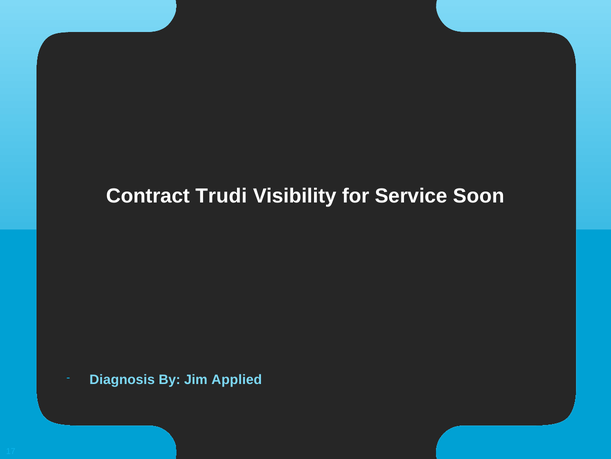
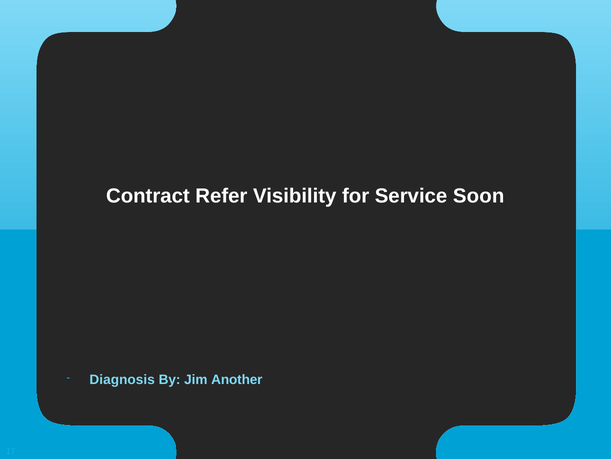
Trudi: Trudi -> Refer (221, 196)
Applied: Applied -> Another (237, 379)
